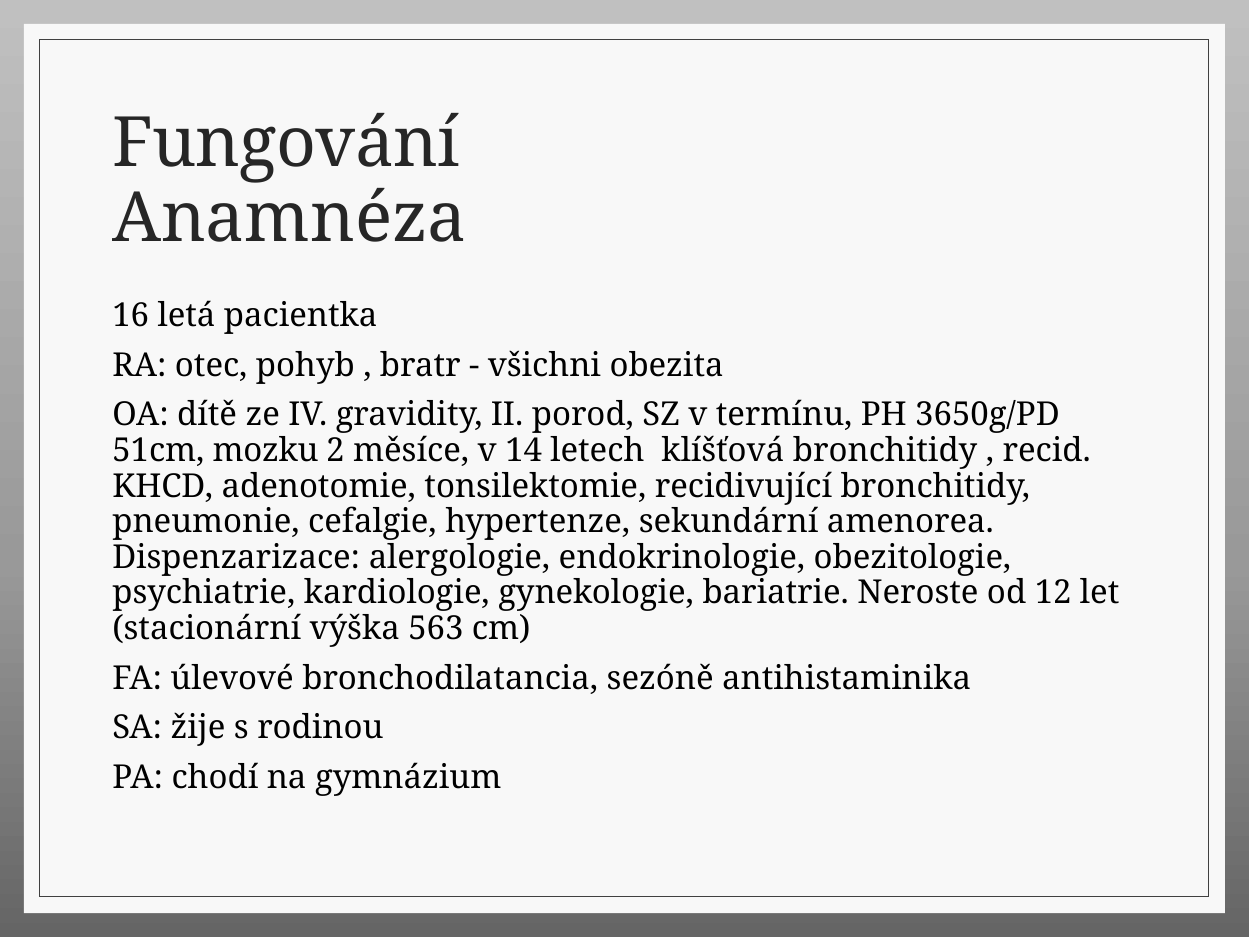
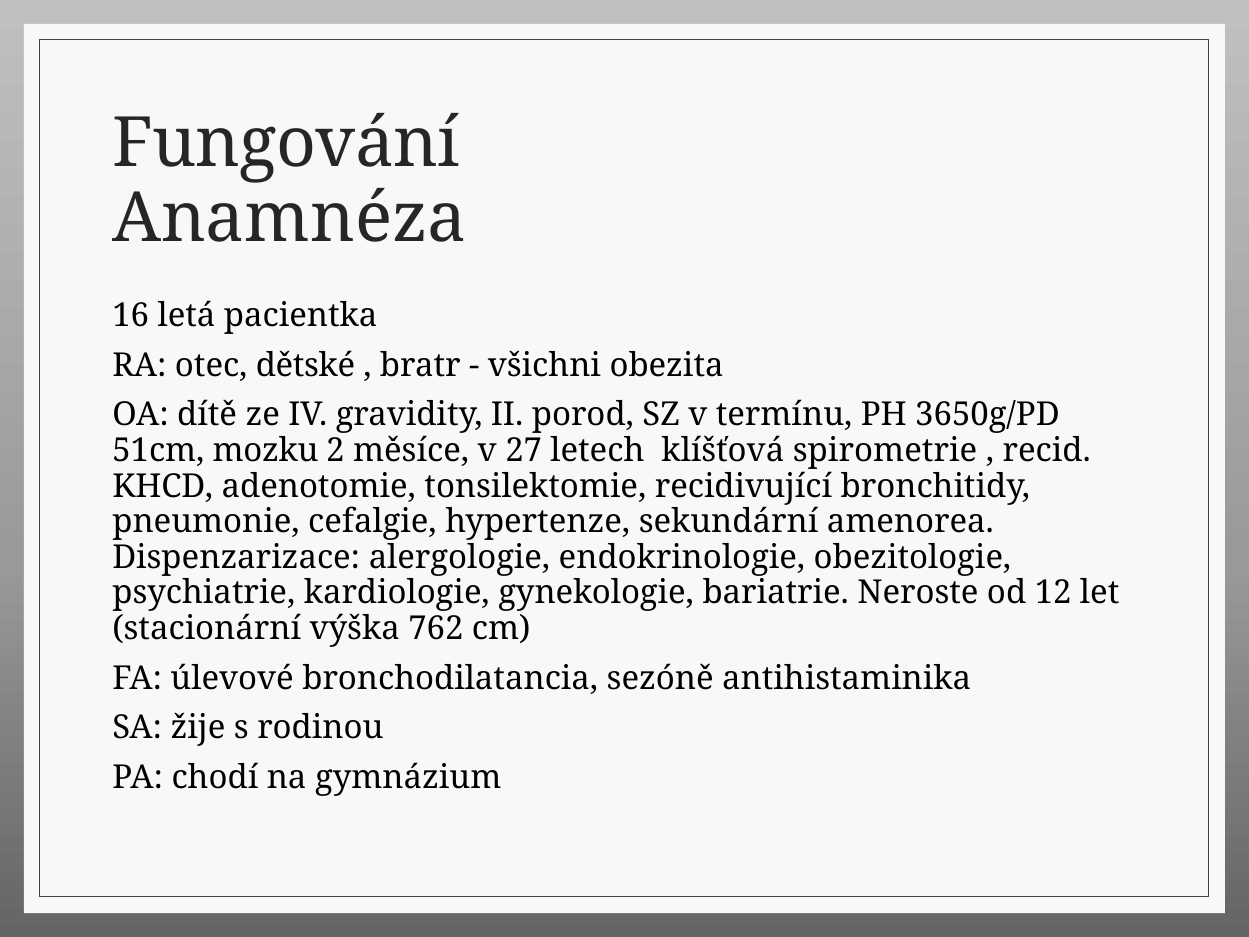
pohyb: pohyb -> dětské (306, 365)
14: 14 -> 27 (524, 451)
klíšťová bronchitidy: bronchitidy -> spirometrie (885, 451)
563: 563 -> 762 (436, 629)
